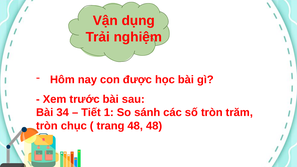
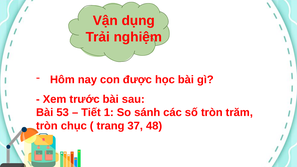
34: 34 -> 53 (63, 113)
trang 48: 48 -> 37 (135, 126)
